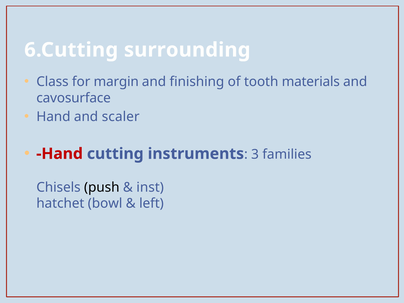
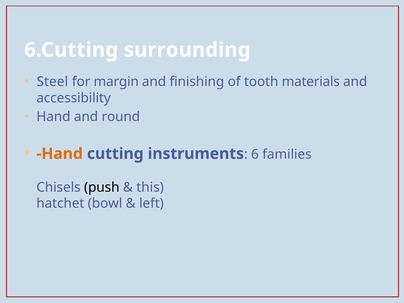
Class: Class -> Steel (52, 82)
cavosurface: cavosurface -> accessibility (74, 98)
scaler: scaler -> round (121, 117)
Hand colour: red -> orange (60, 154)
3: 3 -> 6 (255, 154)
inst: inst -> this (150, 187)
